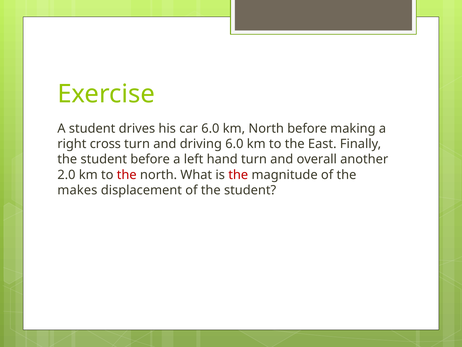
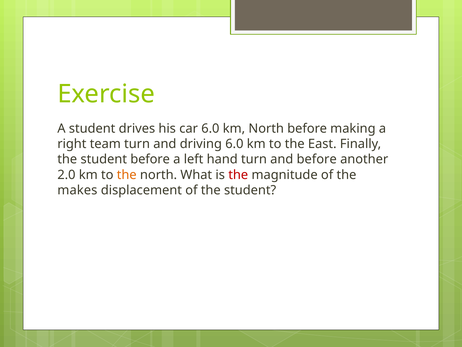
cross: cross -> team (105, 144)
and overall: overall -> before (317, 159)
the colour: red -> orange (127, 175)
